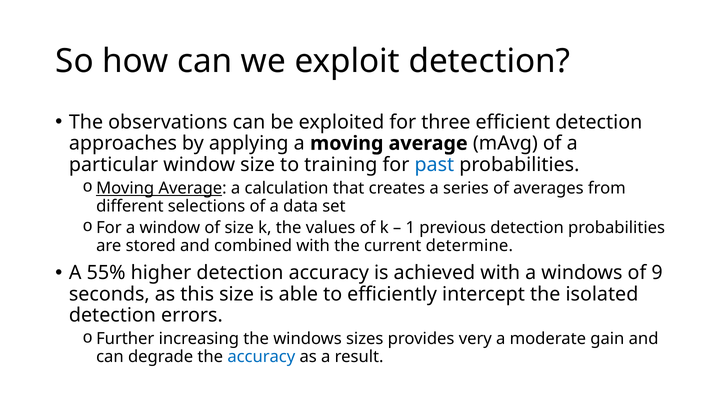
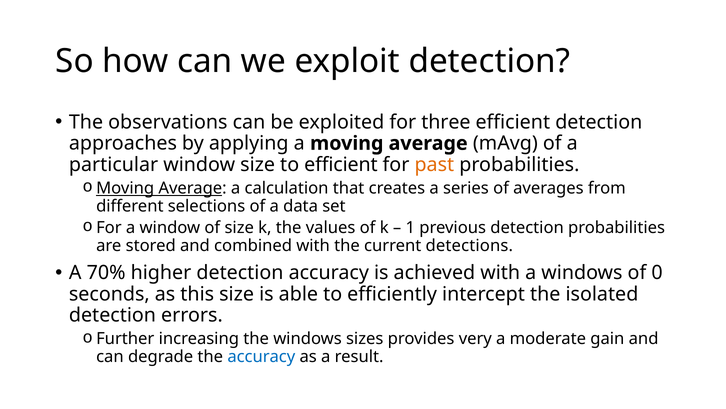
to training: training -> efficient (341, 164)
past colour: blue -> orange (434, 164)
determine: determine -> detections (469, 245)
55%: 55% -> 70% (106, 273)
9: 9 -> 0 (657, 273)
